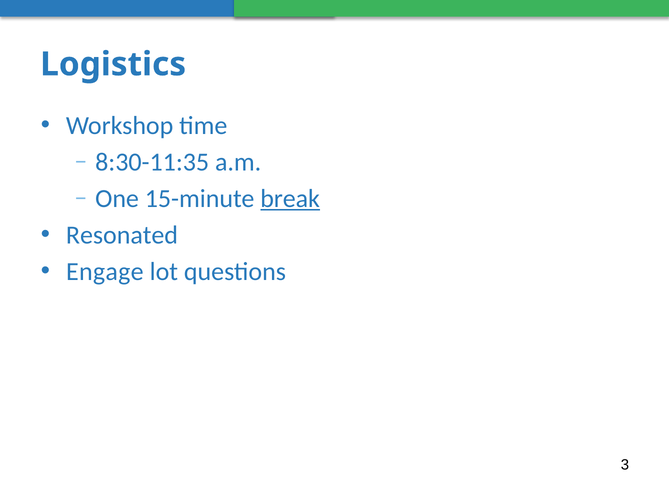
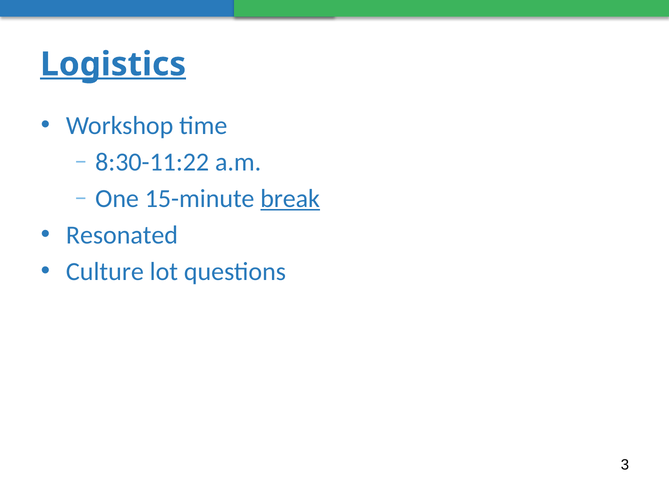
Logistics underline: none -> present (113, 64)
8:30-11:35: 8:30-11:35 -> 8:30-11:22 (152, 162)
Engage: Engage -> Culture (105, 271)
